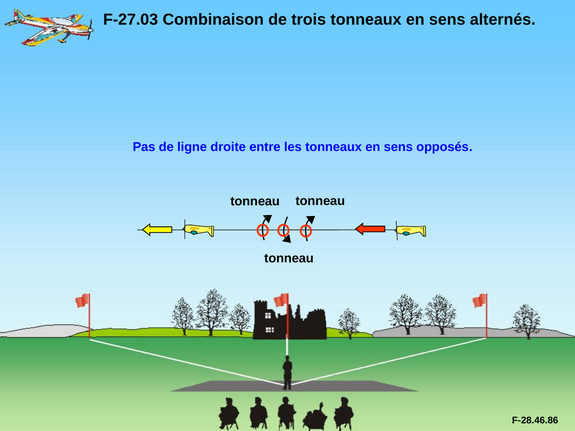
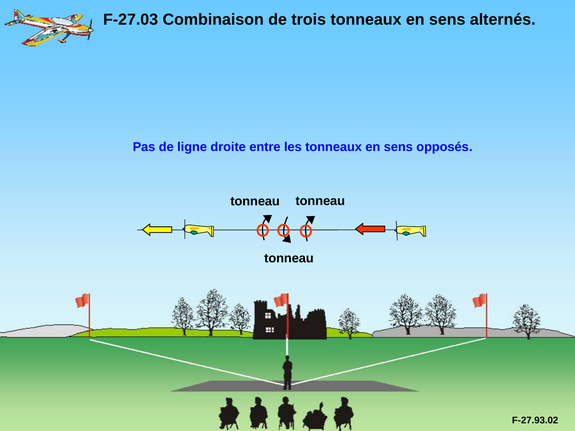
F-28.46.86: F-28.46.86 -> F-27.93.02 (535, 421)
